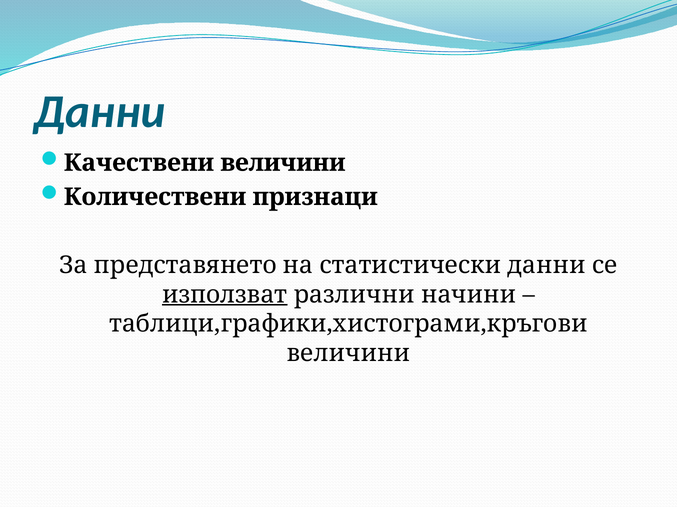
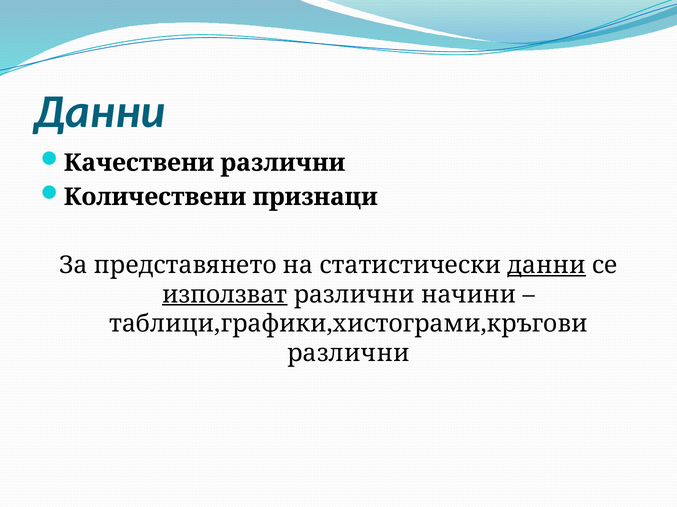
Качествени величини: величини -> различни (283, 163)
данни underline: none -> present (547, 266)
величини: величини -> различни (348, 354)
